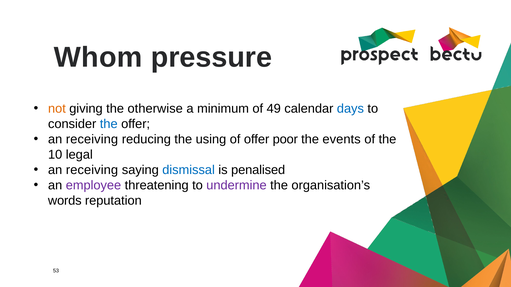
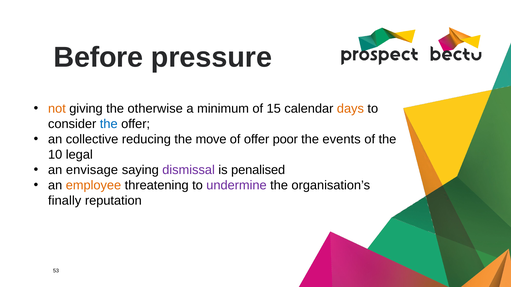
Whom: Whom -> Before (98, 58)
49: 49 -> 15 (274, 109)
days colour: blue -> orange (350, 109)
receiving: receiving -> collective (92, 140)
using: using -> move (211, 140)
receiving: receiving -> envisage (92, 170)
dismissal colour: blue -> purple (189, 170)
employee colour: purple -> orange (93, 186)
words: words -> finally (65, 201)
